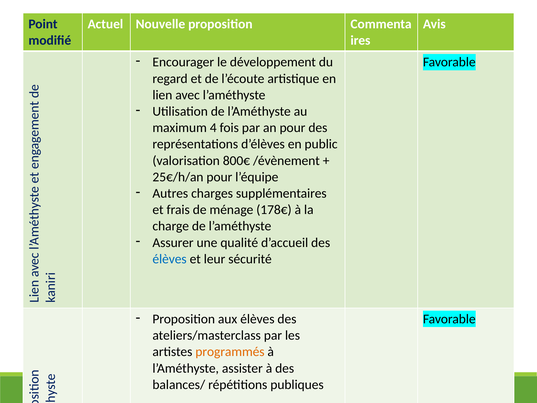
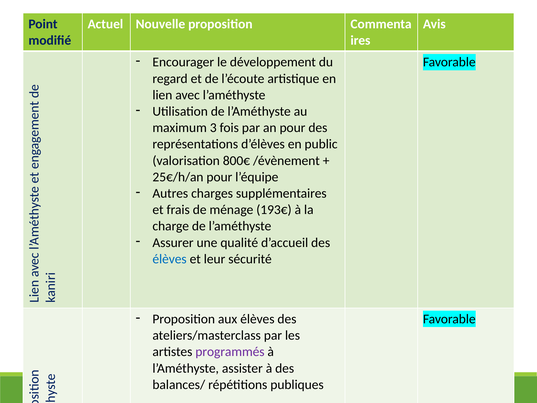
4: 4 -> 3 (213, 128)
178€: 178€ -> 193€ (274, 210)
programmés colour: orange -> purple (230, 352)
